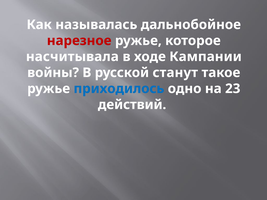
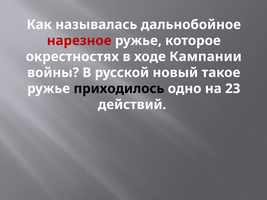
насчитывала: насчитывала -> окрестностях (72, 57)
станут: станут -> новый (175, 73)
приходилось colour: blue -> black (119, 89)
